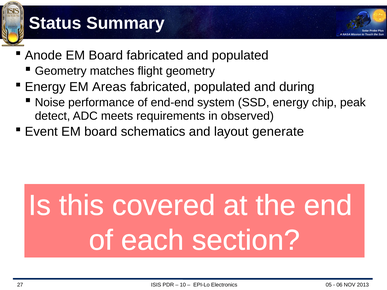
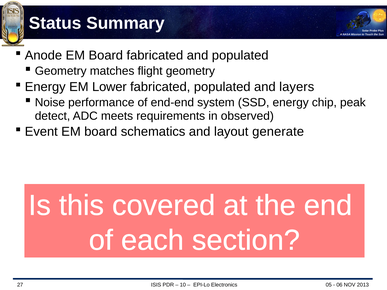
Areas: Areas -> Lower (109, 87)
during: during -> layers (297, 87)
